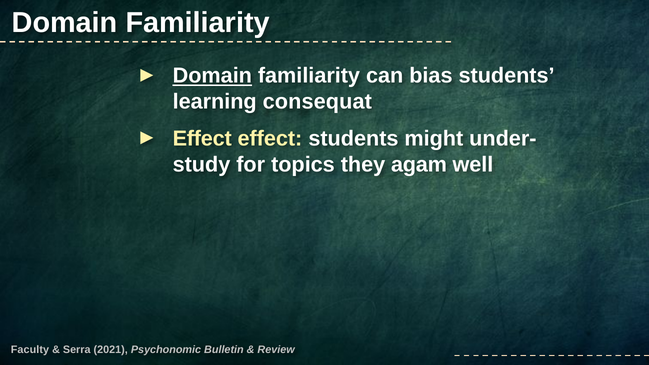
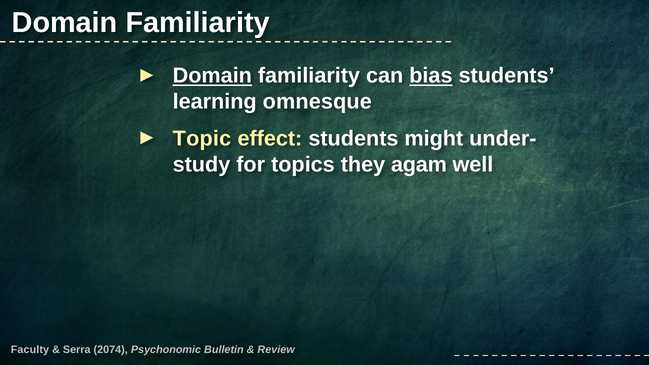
bias underline: none -> present (431, 76)
consequat: consequat -> omnesque (317, 102)
Effect: Effect -> Topic (202, 139)
2021: 2021 -> 2074 (111, 350)
